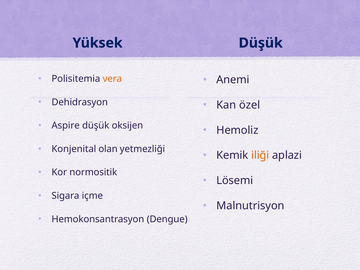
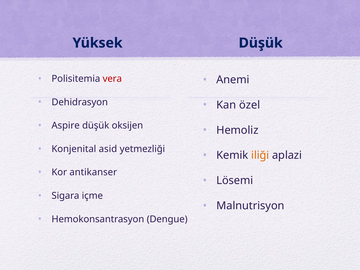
vera colour: orange -> red (112, 79)
olan: olan -> asid (108, 149)
normositik: normositik -> antikanser (93, 172)
